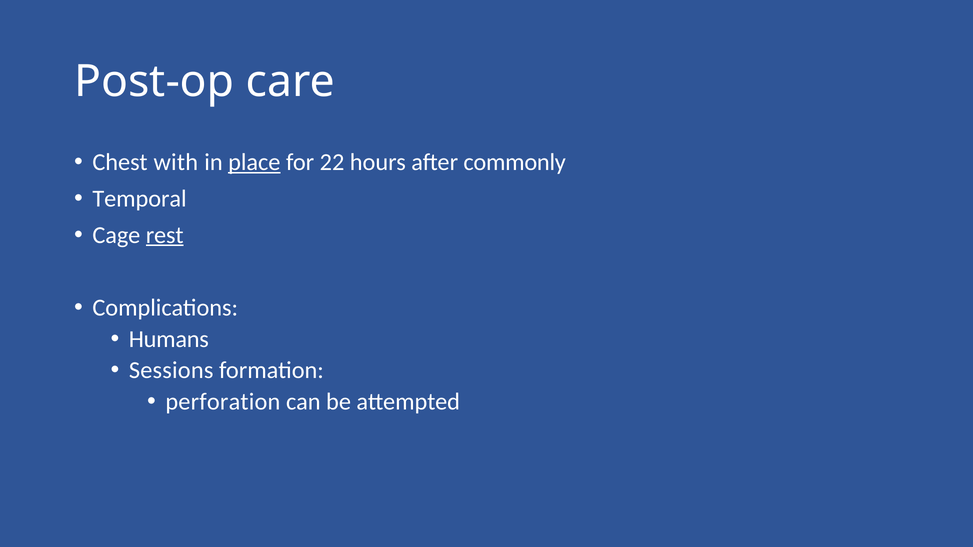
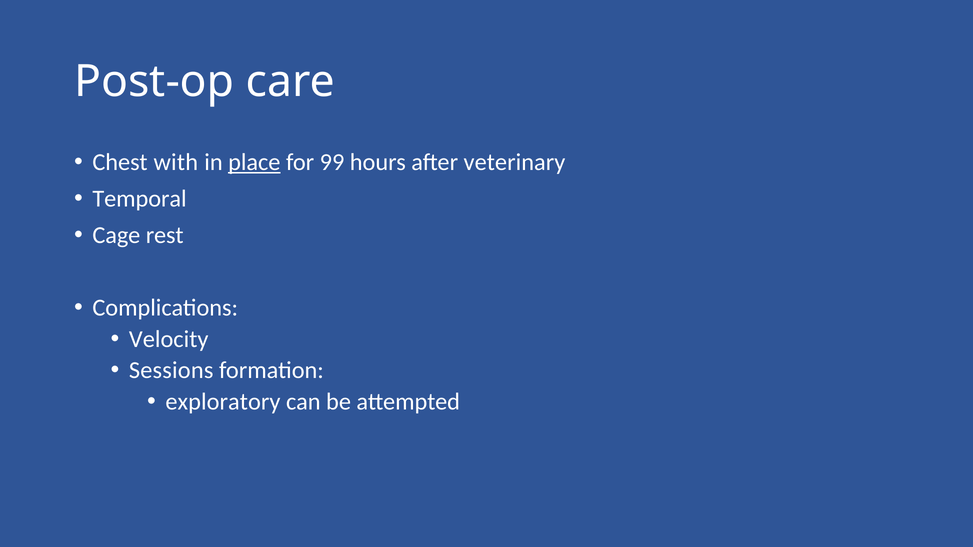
22: 22 -> 99 (332, 162)
commonly: commonly -> veterinary (514, 162)
rest underline: present -> none (165, 235)
Humans: Humans -> Velocity (169, 339)
perforation: perforation -> exploratory (223, 402)
